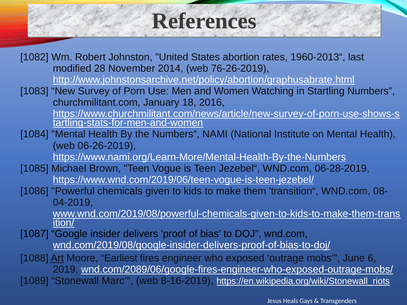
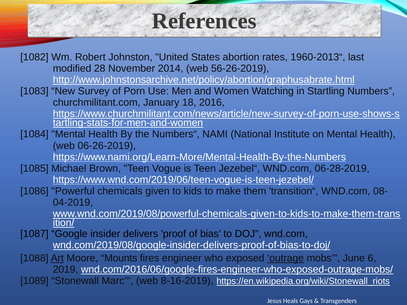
76-26-2019: 76-26-2019 -> 56-26-2019 (240, 69)
Earliest: Earliest -> Mounts (119, 258)
outrage underline: none -> present (285, 258)
wnd.com/2089/06/google-fires-engineer-who-exposed-outrage-mobs/: wnd.com/2089/06/google-fires-engineer-who-exposed-outrage-mobs/ -> wnd.com/2016/06/google-fires-engineer-who-exposed-outrage-mobs/ (237, 270)
